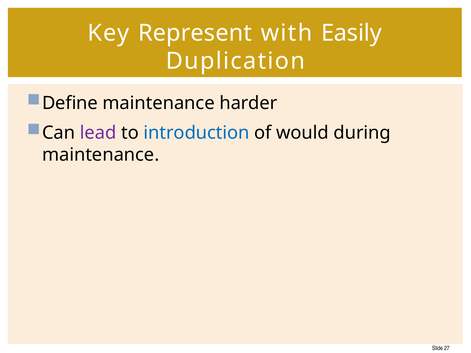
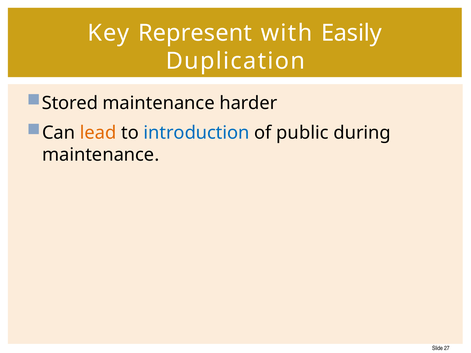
Define: Define -> Stored (70, 103)
lead colour: purple -> orange (98, 133)
would: would -> public (303, 133)
